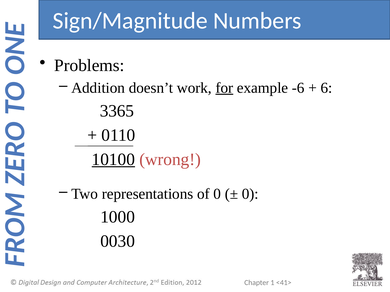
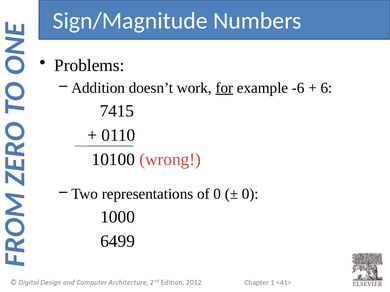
3365: 3365 -> 7415 (117, 111)
10100 underline: present -> none (113, 160)
0030: 0030 -> 6499 (118, 242)
